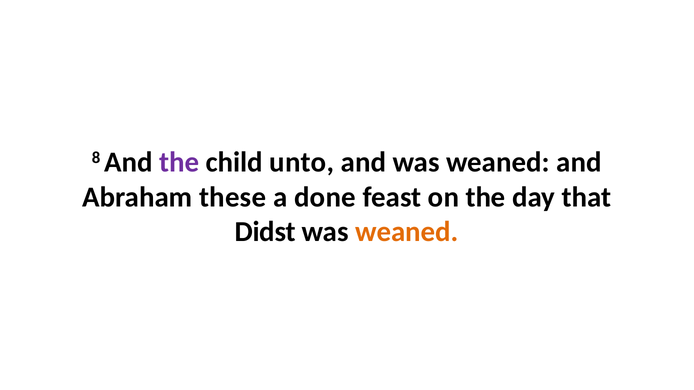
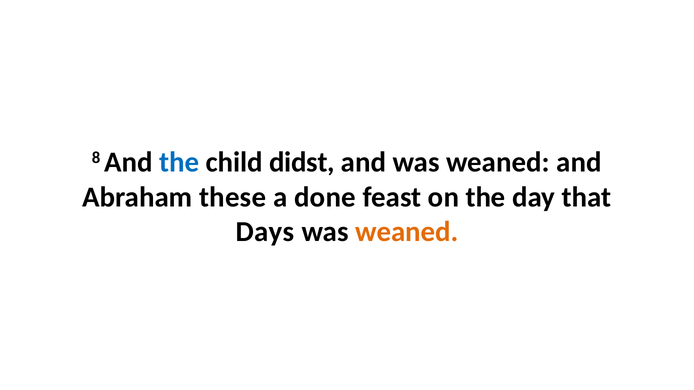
the colour: purple -> blue (179, 162)
unto: unto -> didst (302, 162)
Didst: Didst -> Days (265, 232)
